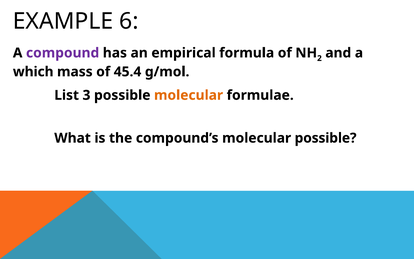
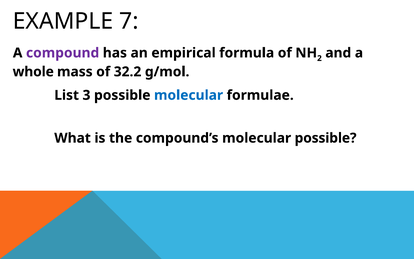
6: 6 -> 7 (129, 21)
which: which -> whole (33, 72)
45.4: 45.4 -> 32.2 (128, 72)
molecular colour: orange -> blue (189, 95)
